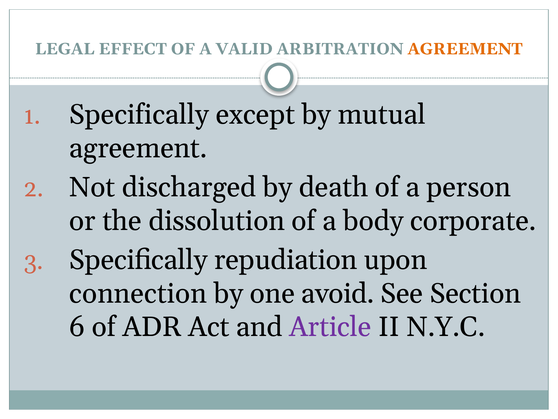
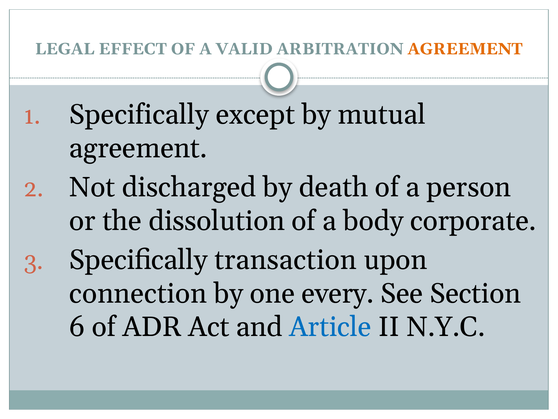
repudiation: repudiation -> transaction (286, 260)
avoid: avoid -> every (338, 293)
Article colour: purple -> blue (330, 327)
